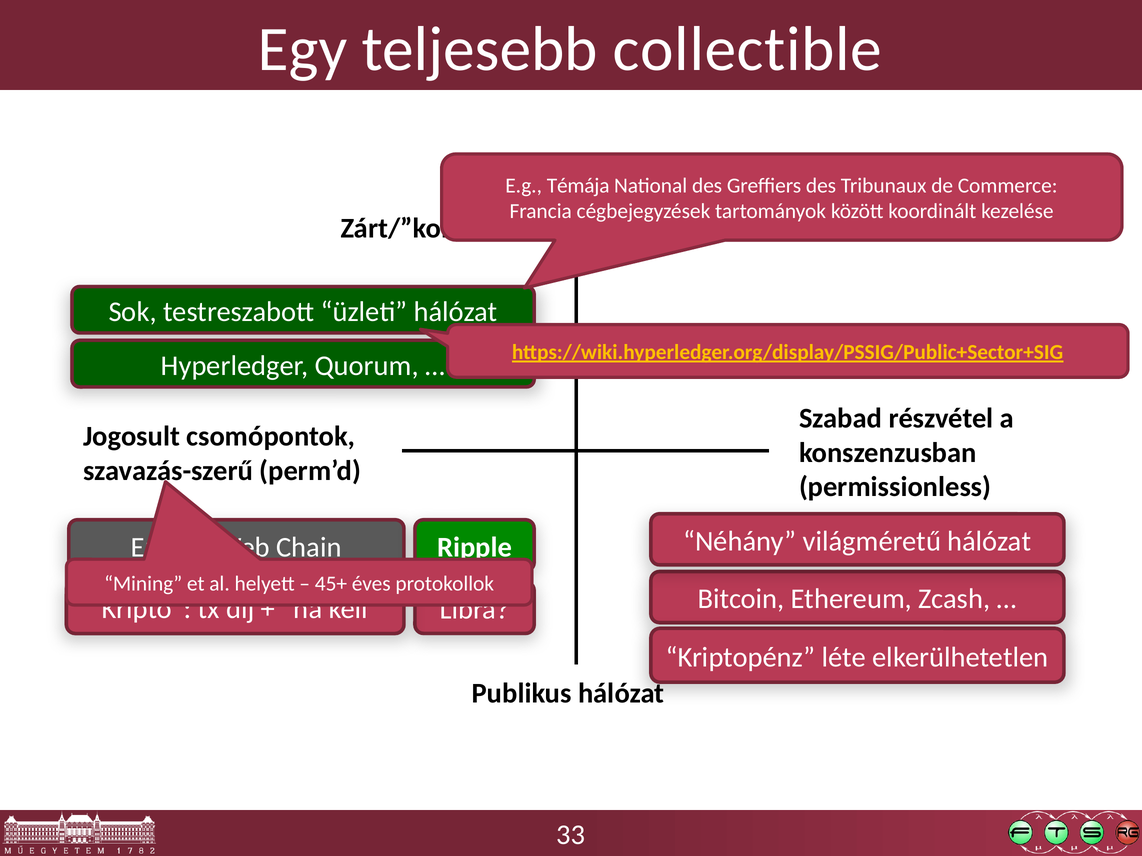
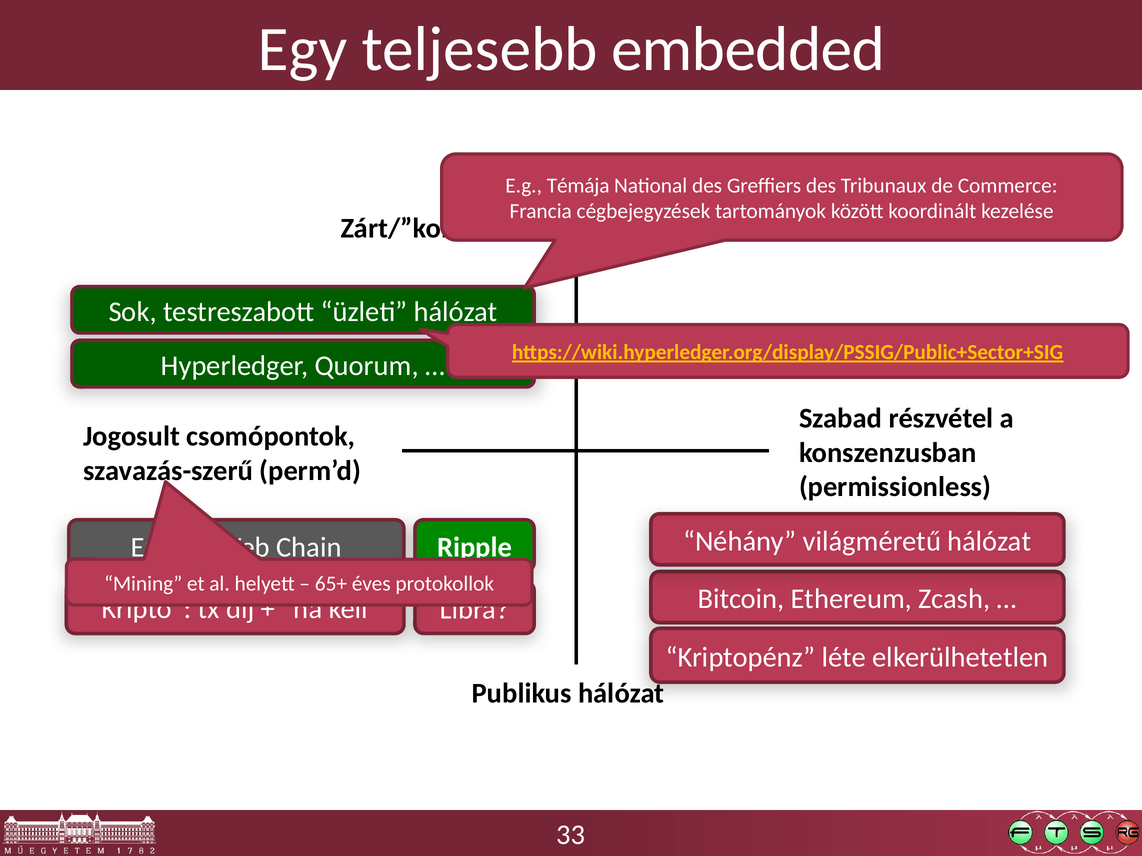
collectible: collectible -> embedded (748, 49)
45+: 45+ -> 65+ (331, 584)
